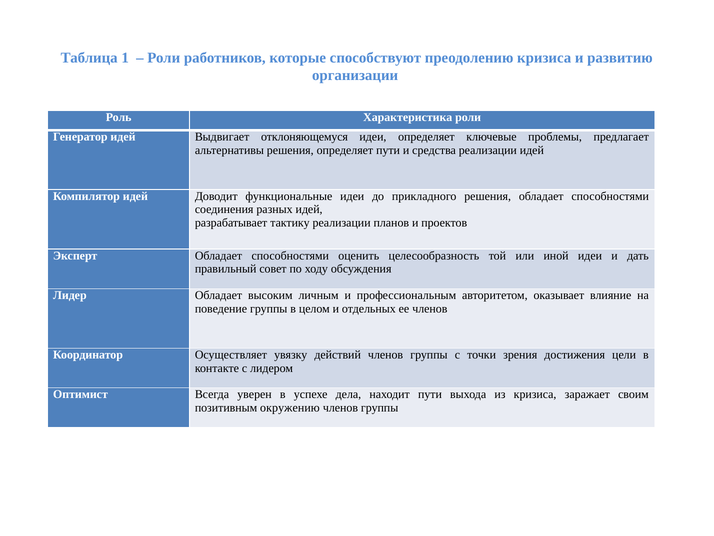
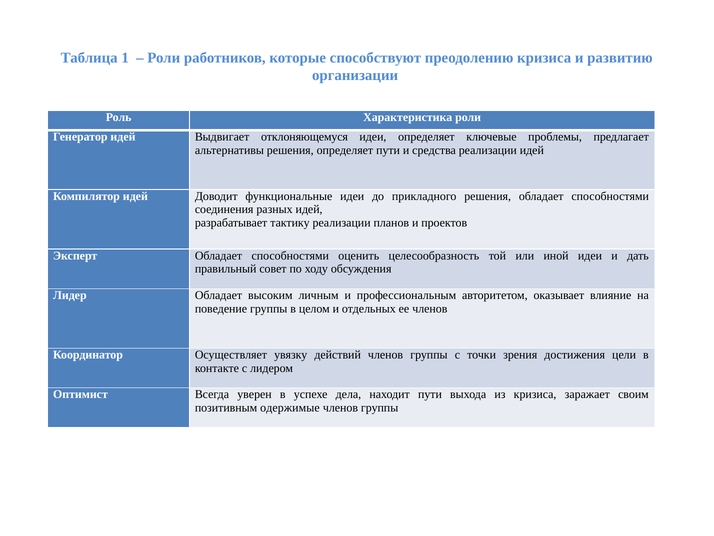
окружению: окружению -> одержимые (290, 407)
